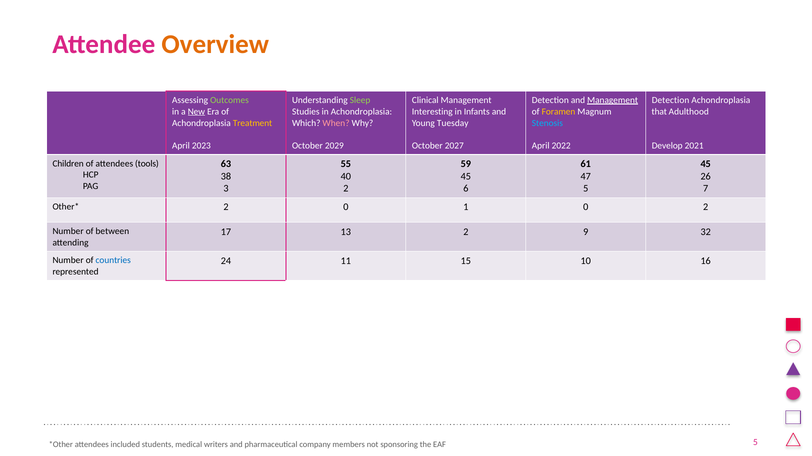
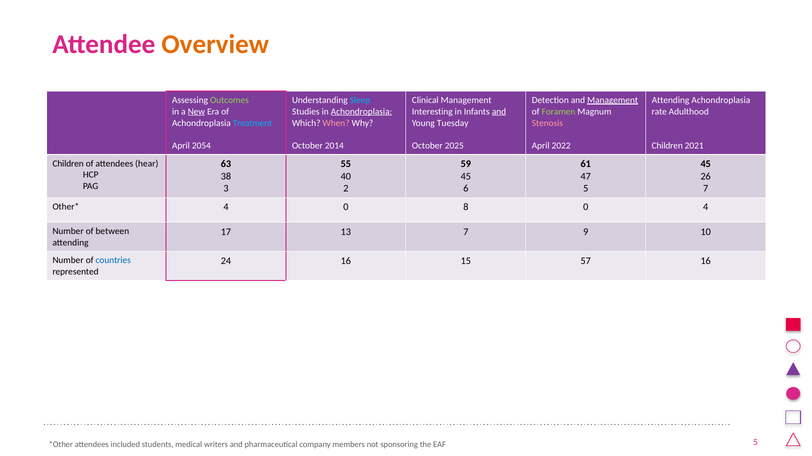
Sleep colour: light green -> light blue (360, 100)
Detection: Detection -> Attending (671, 100)
Achondroplasia underline: none -> present (361, 112)
and underline: none -> present (499, 112)
Foramen colour: yellow -> light green (559, 112)
that: that -> rate (659, 112)
Treatment colour: yellow -> light blue (253, 123)
Stenosis colour: light blue -> pink (547, 123)
2023: 2023 -> 2054 (201, 146)
2029: 2029 -> 2014 (334, 146)
2027: 2027 -> 2025 (454, 146)
Develop: Develop -> Children (667, 146)
tools: tools -> hear (147, 164)
2: 2 -> 4 (226, 207)
1: 1 -> 8 (466, 207)
0 2: 2 -> 4 (706, 207)
13 2: 2 -> 7 (466, 232)
32: 32 -> 10 (706, 232)
24 11: 11 -> 16 (346, 261)
10: 10 -> 57 (586, 261)
